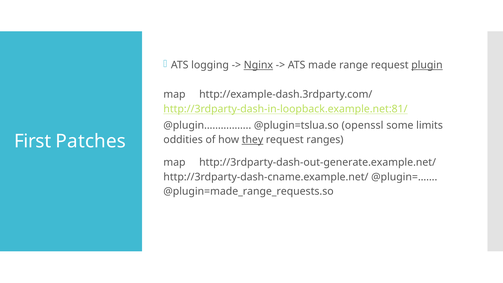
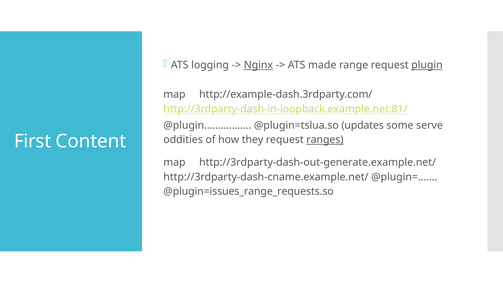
openssl: openssl -> updates (363, 125)
limits: limits -> serve (430, 125)
Patches: Patches -> Content (91, 141)
they underline: present -> none (253, 140)
ranges underline: none -> present (325, 140)
@plugin=made_range_requests.so: @plugin=made_range_requests.so -> @plugin=issues_range_requests.so (249, 191)
